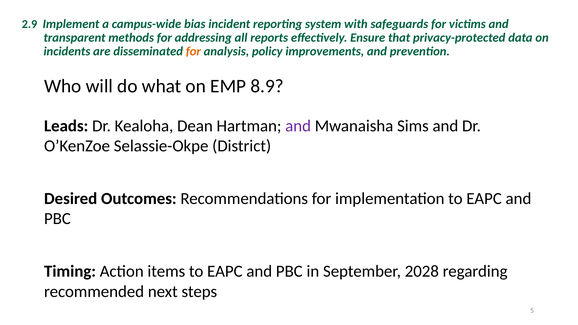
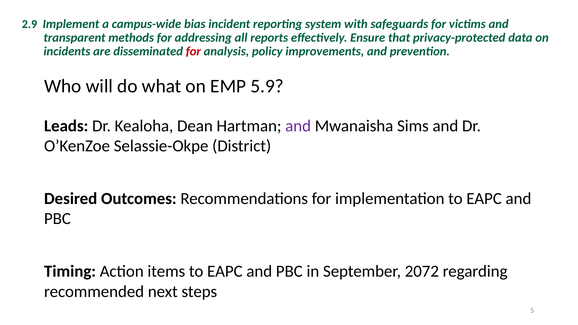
for colour: orange -> red (193, 51)
8.9: 8.9 -> 5.9 (267, 86)
2028: 2028 -> 2072 (422, 271)
